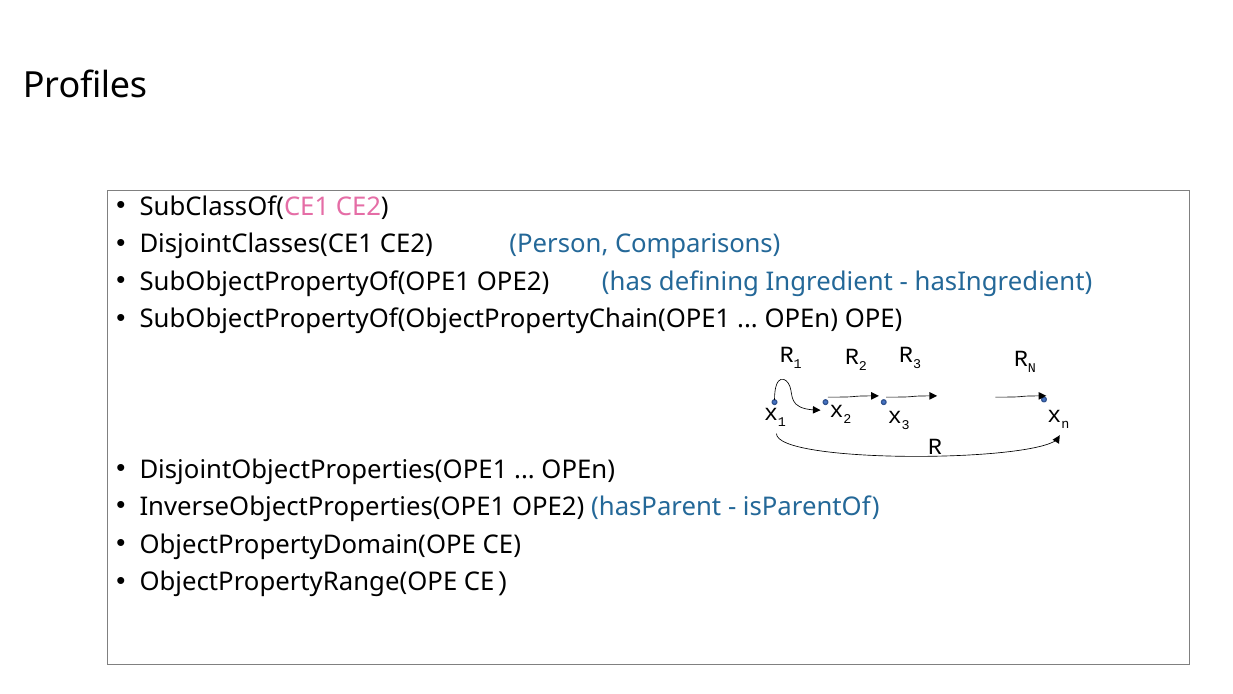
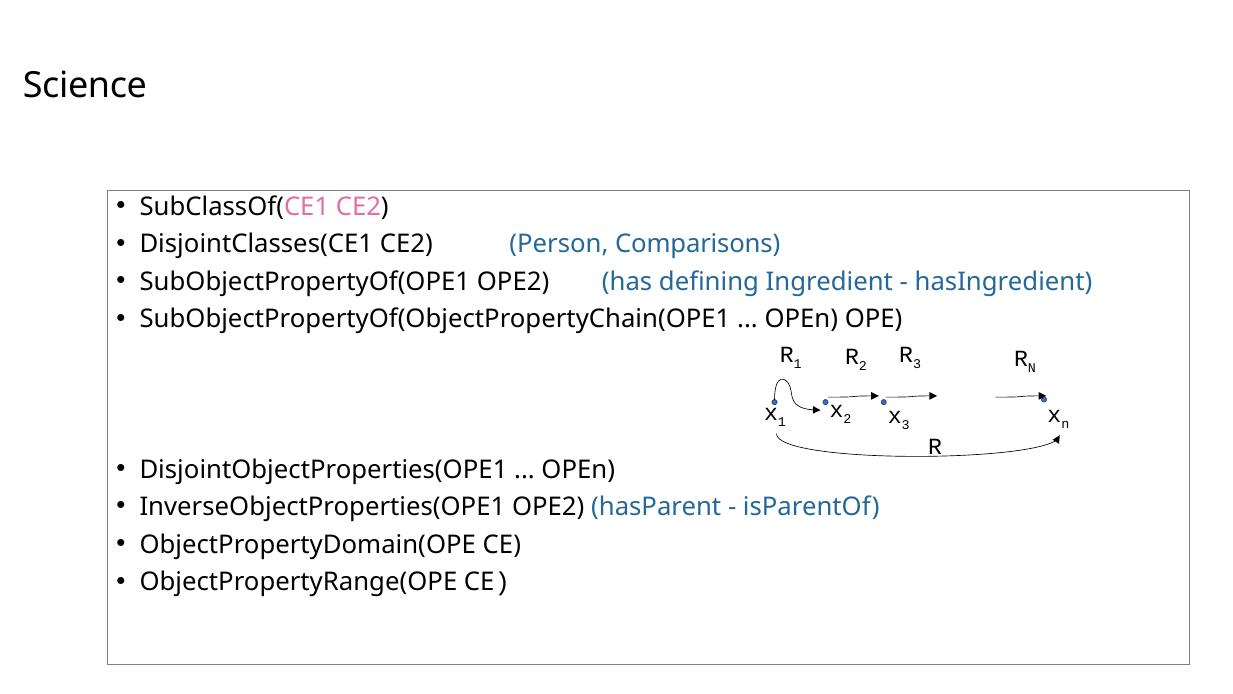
Profiles: Profiles -> Science (85, 85)
